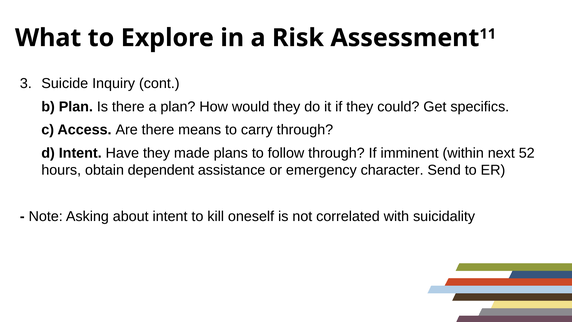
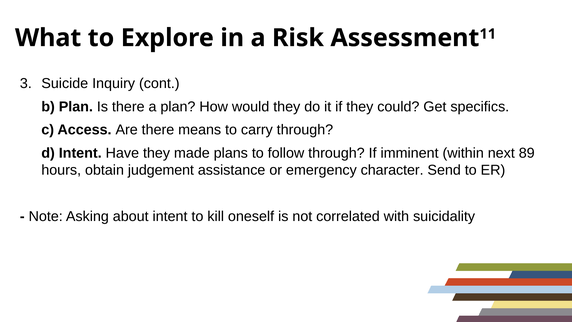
52: 52 -> 89 (527, 153)
dependent: dependent -> judgement (161, 170)
